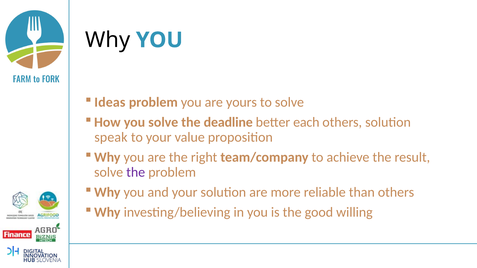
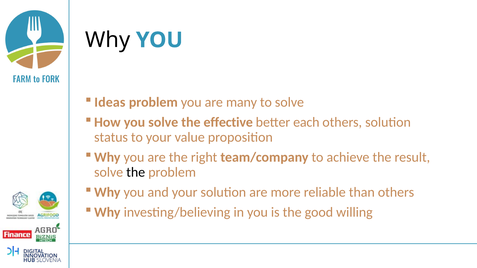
yours: yours -> many (242, 102)
deadline: deadline -> effective (228, 122)
speak: speak -> status (111, 137)
the colour: purple -> black (136, 172)
